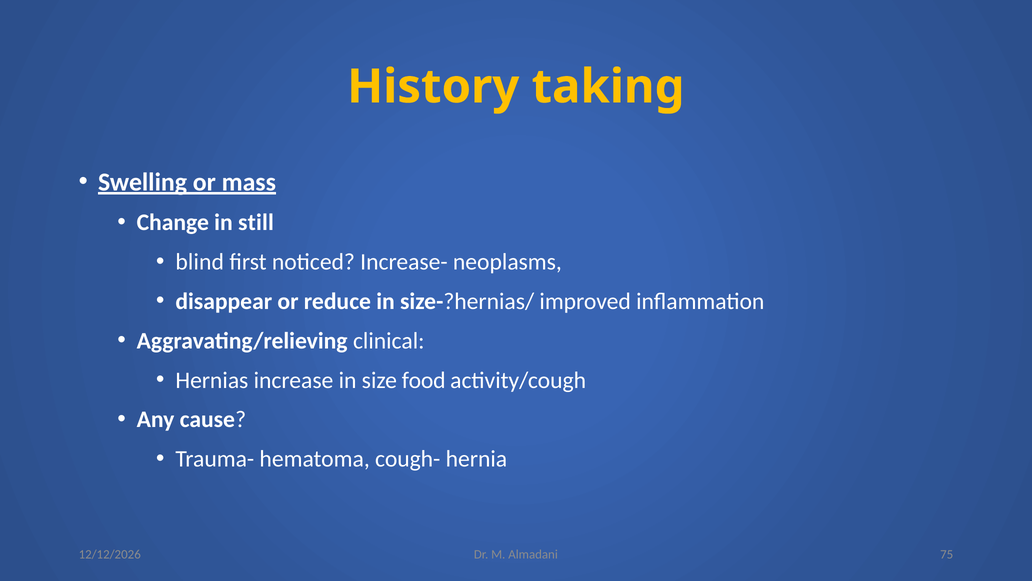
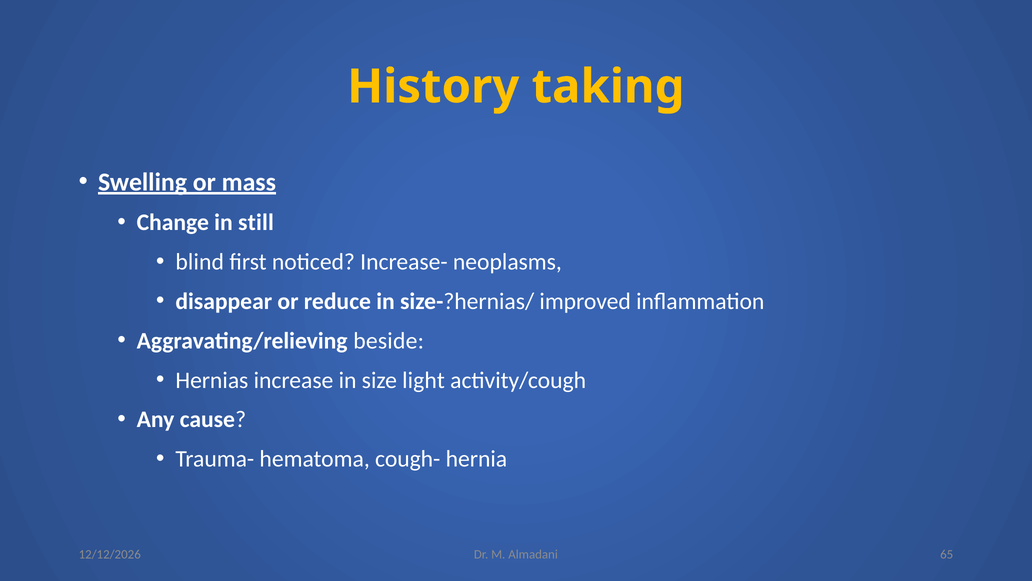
clinical: clinical -> beside (389, 340)
food: food -> light (424, 380)
75: 75 -> 65 (947, 554)
